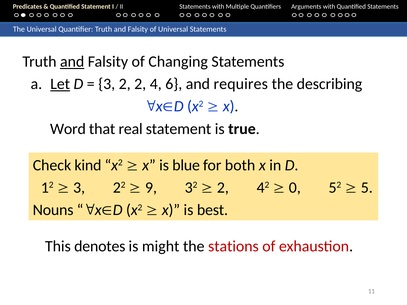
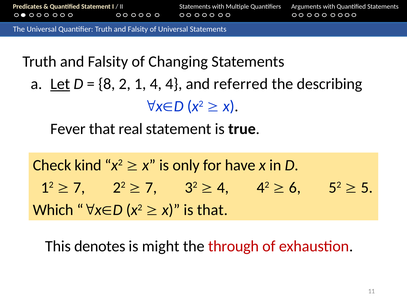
and underline: present -> none (72, 62)
3: 3 -> 8 (107, 84)
2 2: 2 -> 1 (140, 84)
4 6: 6 -> 4 (174, 84)
requires: requires -> referred (241, 84)
Word: Word -> Fever (68, 129)
blue: blue -> only (186, 165)
both: both -> have (240, 165)
3: 3 -> 7 (79, 188)
9: 9 -> 7 (151, 188)
2: 2 -> 4 (223, 188)
0: 0 -> 6 (295, 188)
Nouns: Nouns -> Which (53, 210)
is best: best -> that (212, 210)
stations: stations -> through (233, 247)
